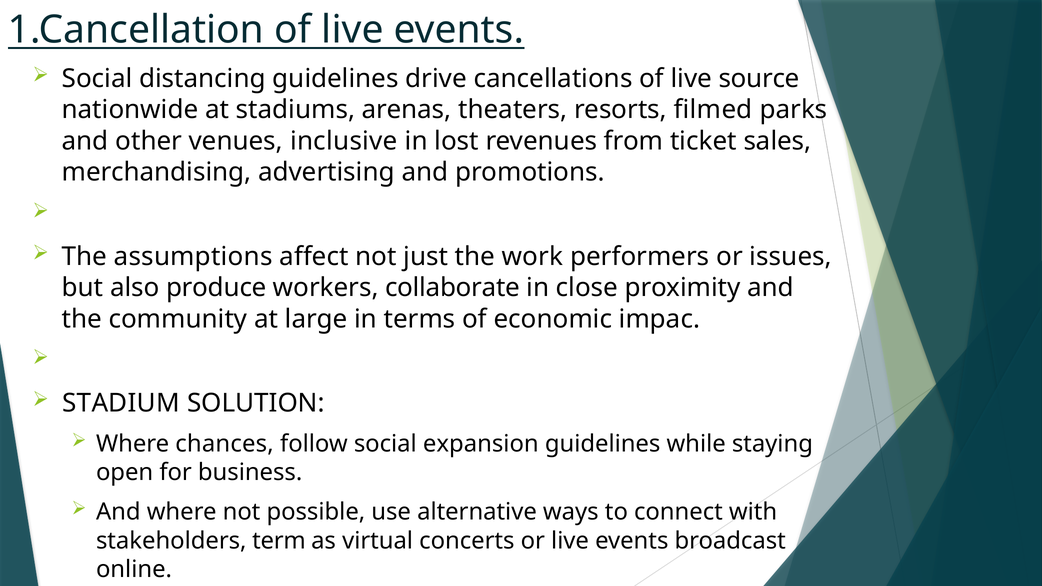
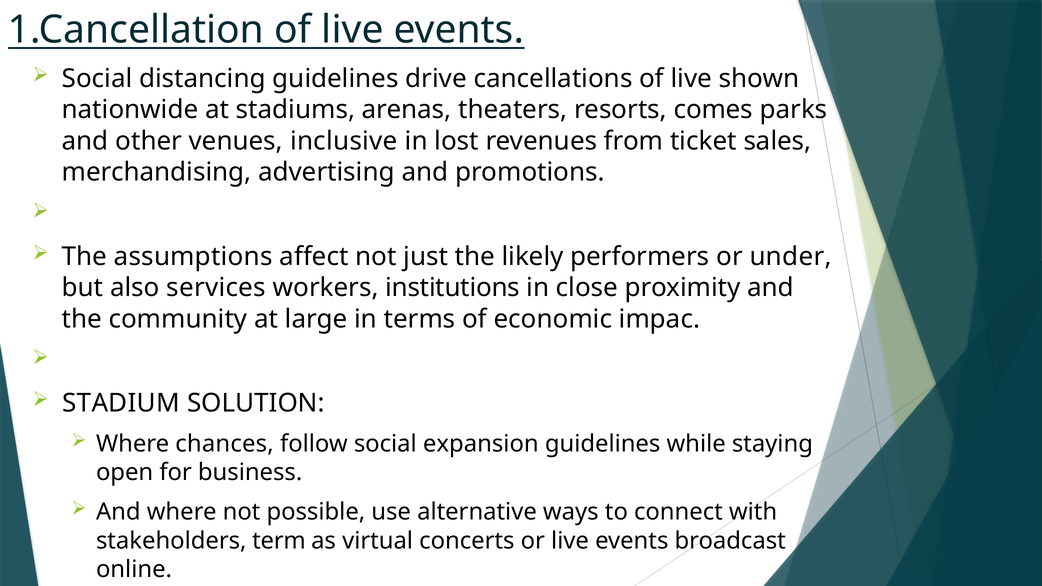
source: source -> shown (759, 79)
filmed: filmed -> comes (713, 110)
work: work -> likely (533, 257)
issues: issues -> under (791, 257)
produce: produce -> services (216, 288)
collaborate: collaborate -> institutions (453, 288)
